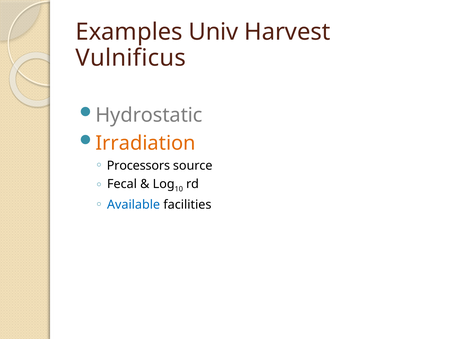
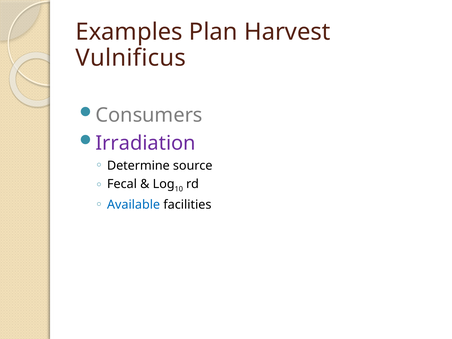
Univ: Univ -> Plan (213, 32)
Hydrostatic: Hydrostatic -> Consumers (149, 115)
Irradiation colour: orange -> purple (146, 143)
Processors: Processors -> Determine (138, 166)
